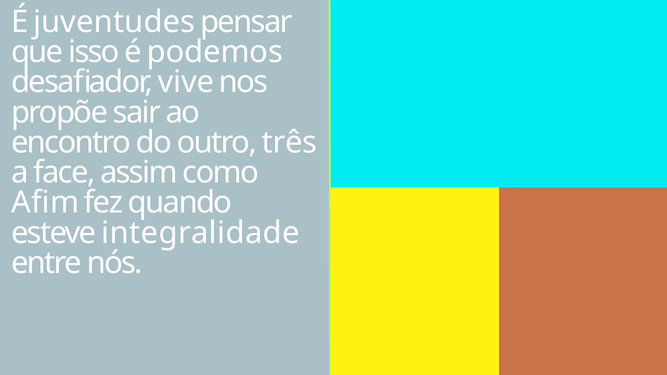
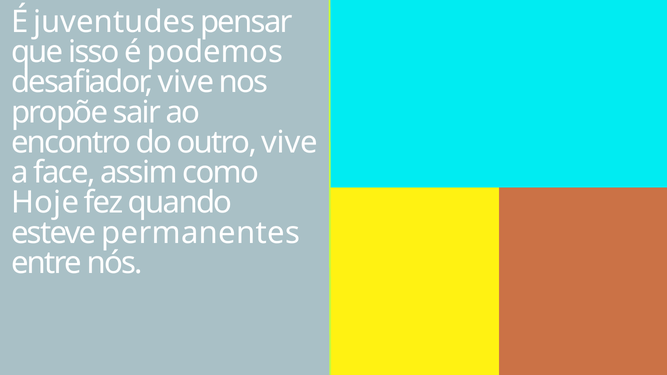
outro três: três -> vive (289, 142)
Afim: Afim -> Hoje (45, 203)
integralidade: integralidade -> permanentes (201, 233)
